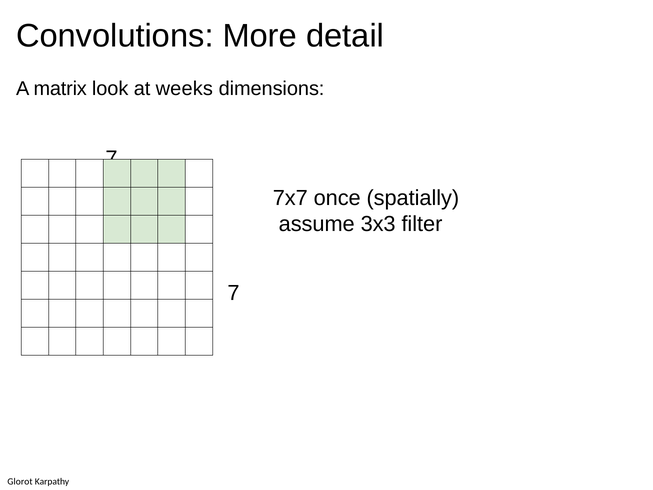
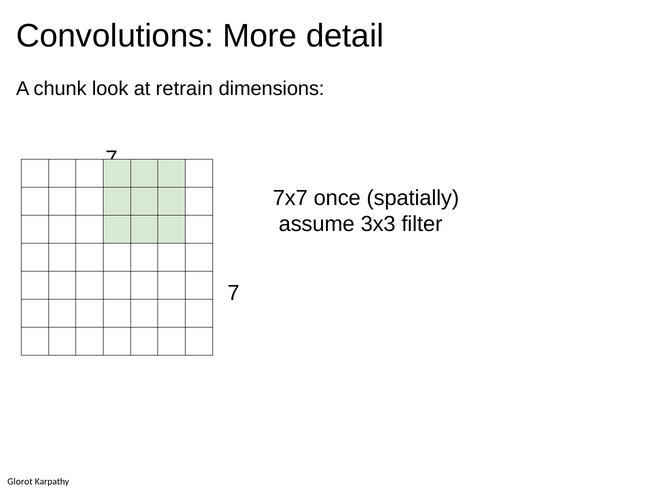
matrix: matrix -> chunk (60, 89)
weeks: weeks -> retrain (184, 89)
